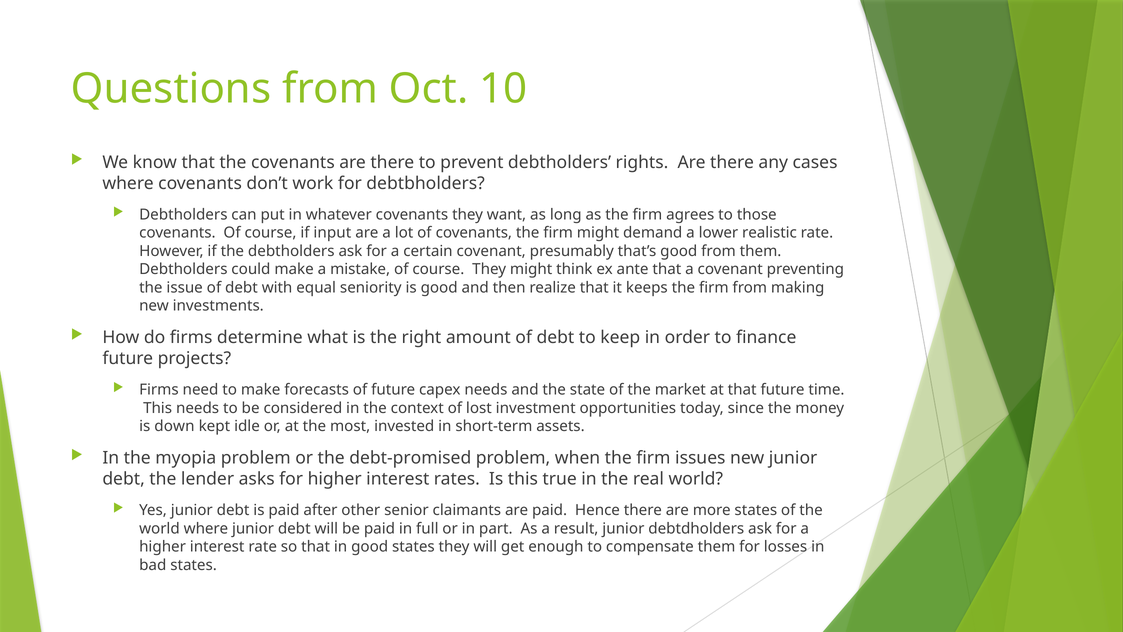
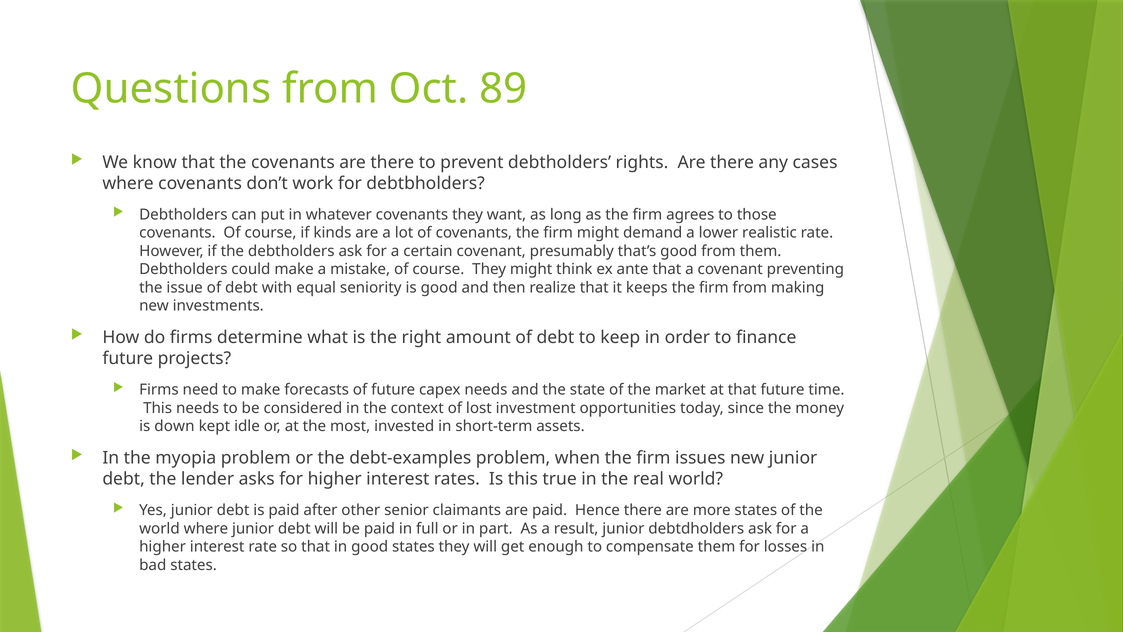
10: 10 -> 89 (504, 89)
input: input -> kinds (332, 233)
debt-promised: debt-promised -> debt-examples (410, 458)
